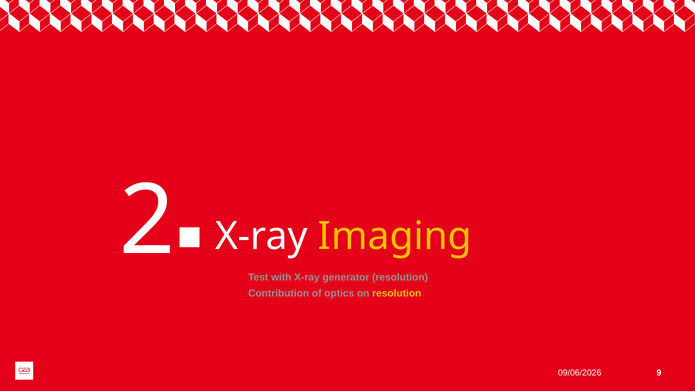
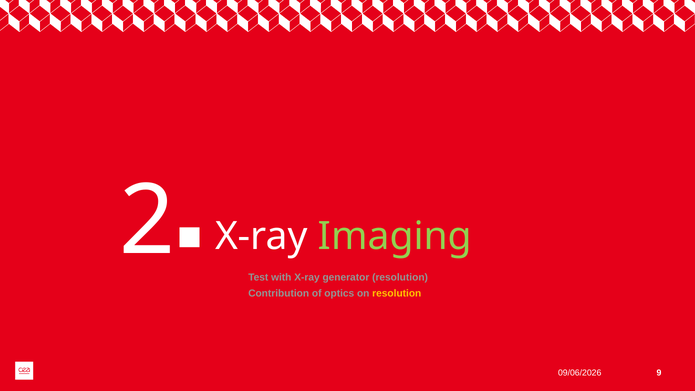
Imaging colour: yellow -> light green (395, 236)
